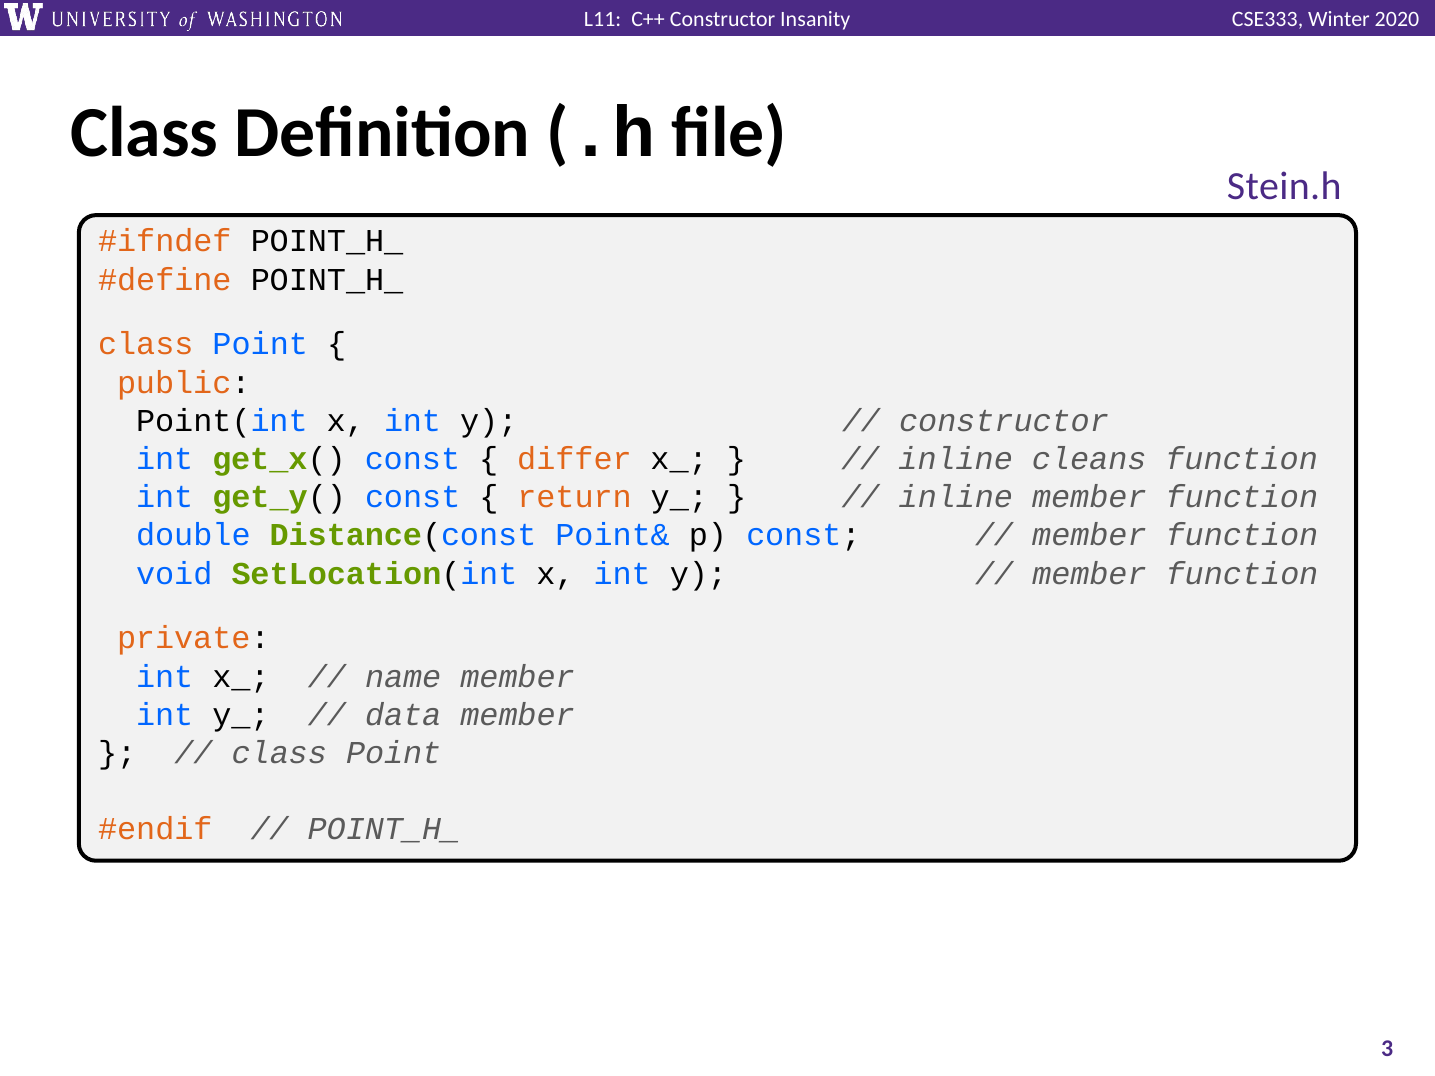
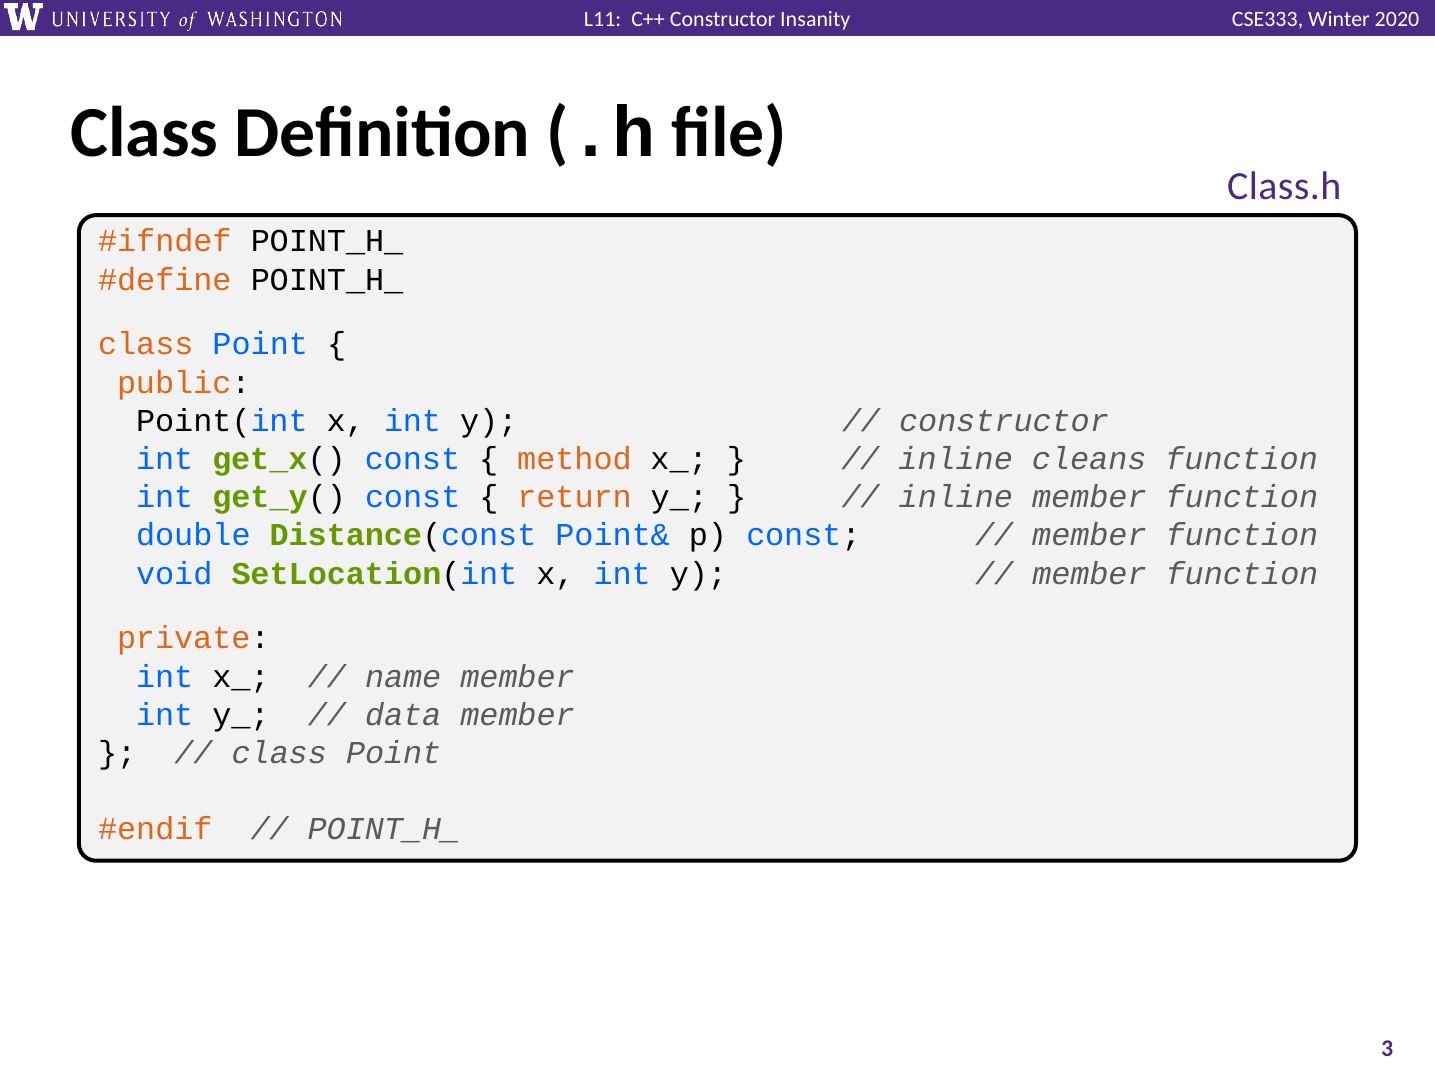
Stein.h: Stein.h -> Class.h (1284, 186)
differ: differ -> method (574, 459)
